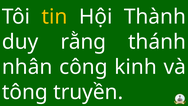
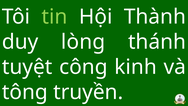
tin colour: yellow -> light green (54, 17)
rằng: rằng -> lòng (83, 42)
nhân: nhân -> tuyệt (27, 67)
